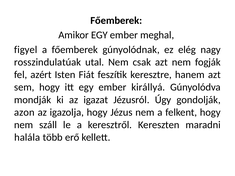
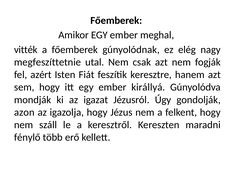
figyel: figyel -> vitték (26, 50)
rosszindulatúak: rosszindulatúak -> megfeszíttetnie (48, 62)
halála: halála -> fénylő (27, 138)
